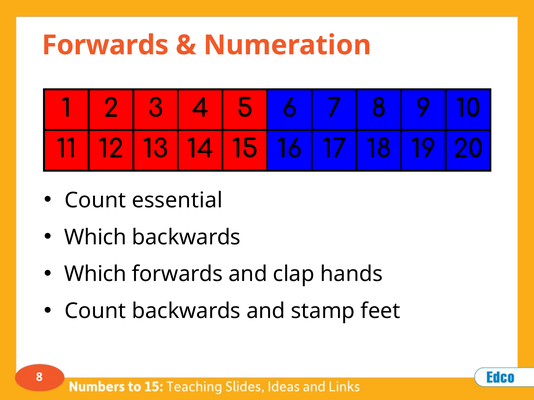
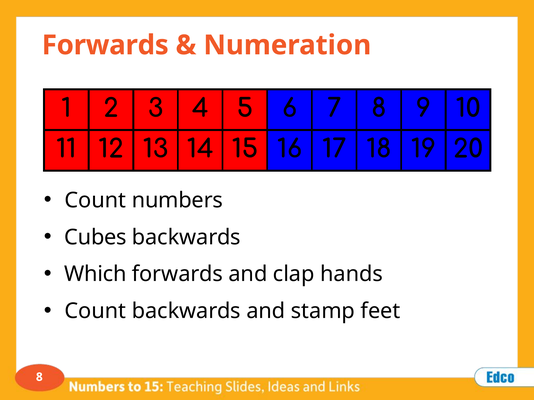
essential: essential -> numbers (177, 201)
Which: Which -> Cubes (95, 238)
